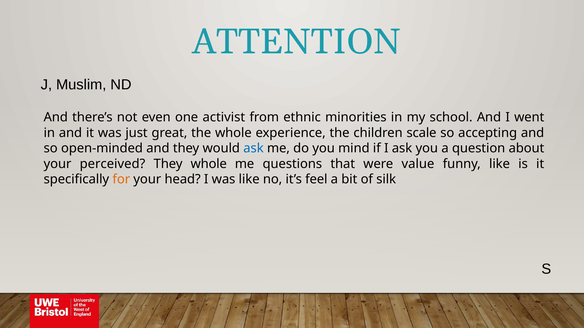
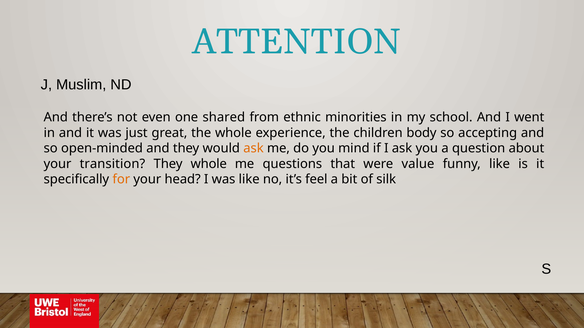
activist: activist -> shared (224, 117)
scale: scale -> body (422, 133)
ask colour: blue -> orange (254, 149)
perceived: perceived -> transition (112, 164)
